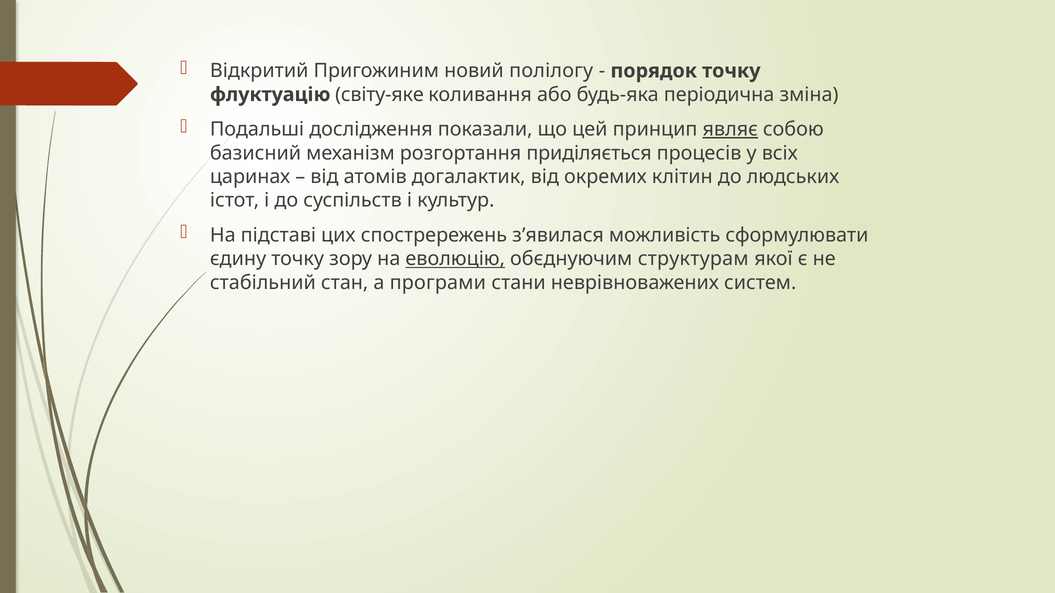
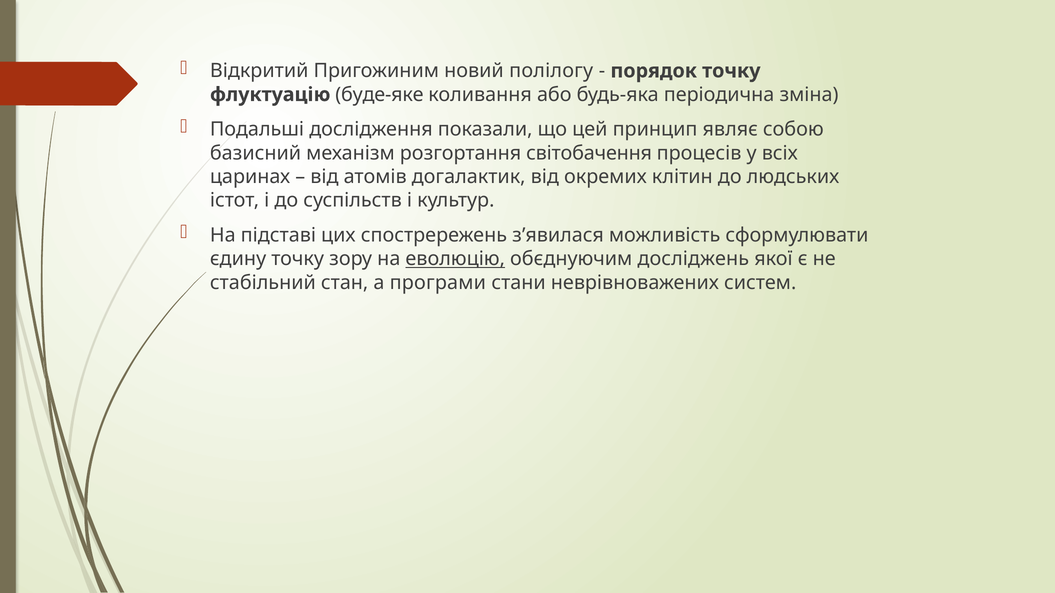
світу-яке: світу-яке -> буде-яке (379, 95)
являє underline: present -> none (730, 129)
приділяється: приділяється -> світобачення (589, 153)
структурам: структурам -> досліджень (693, 259)
